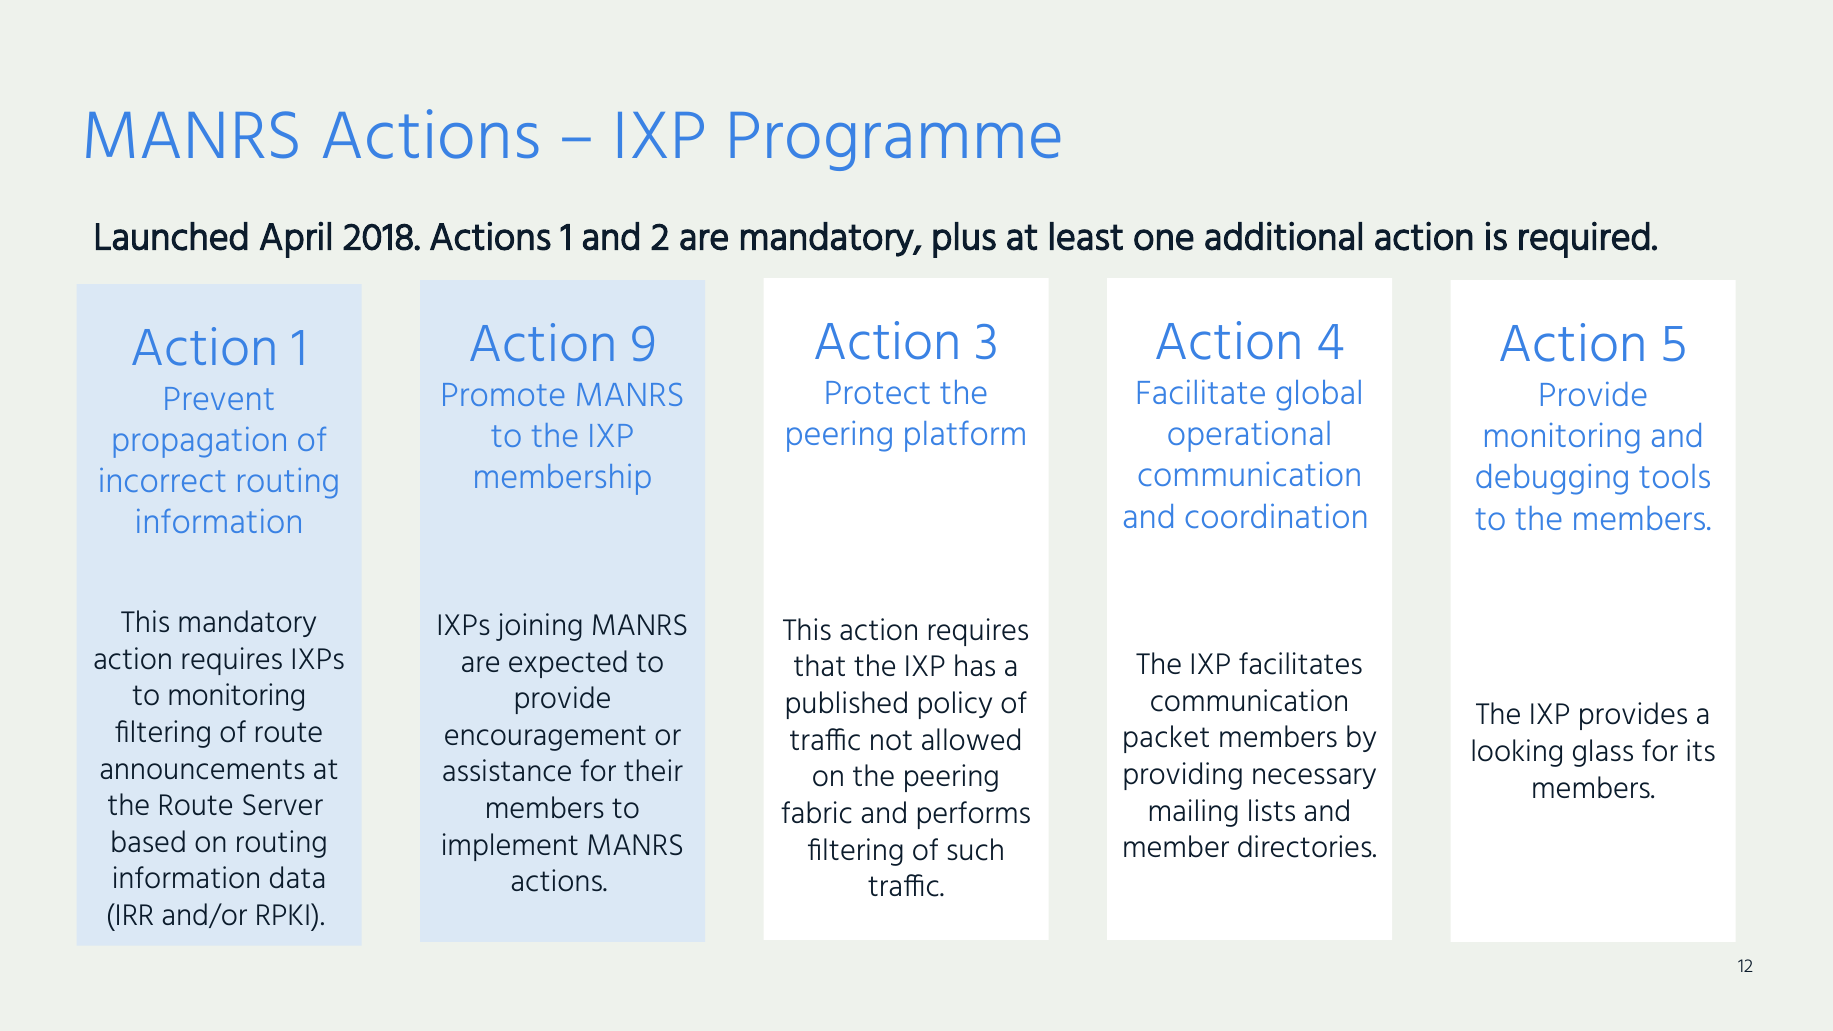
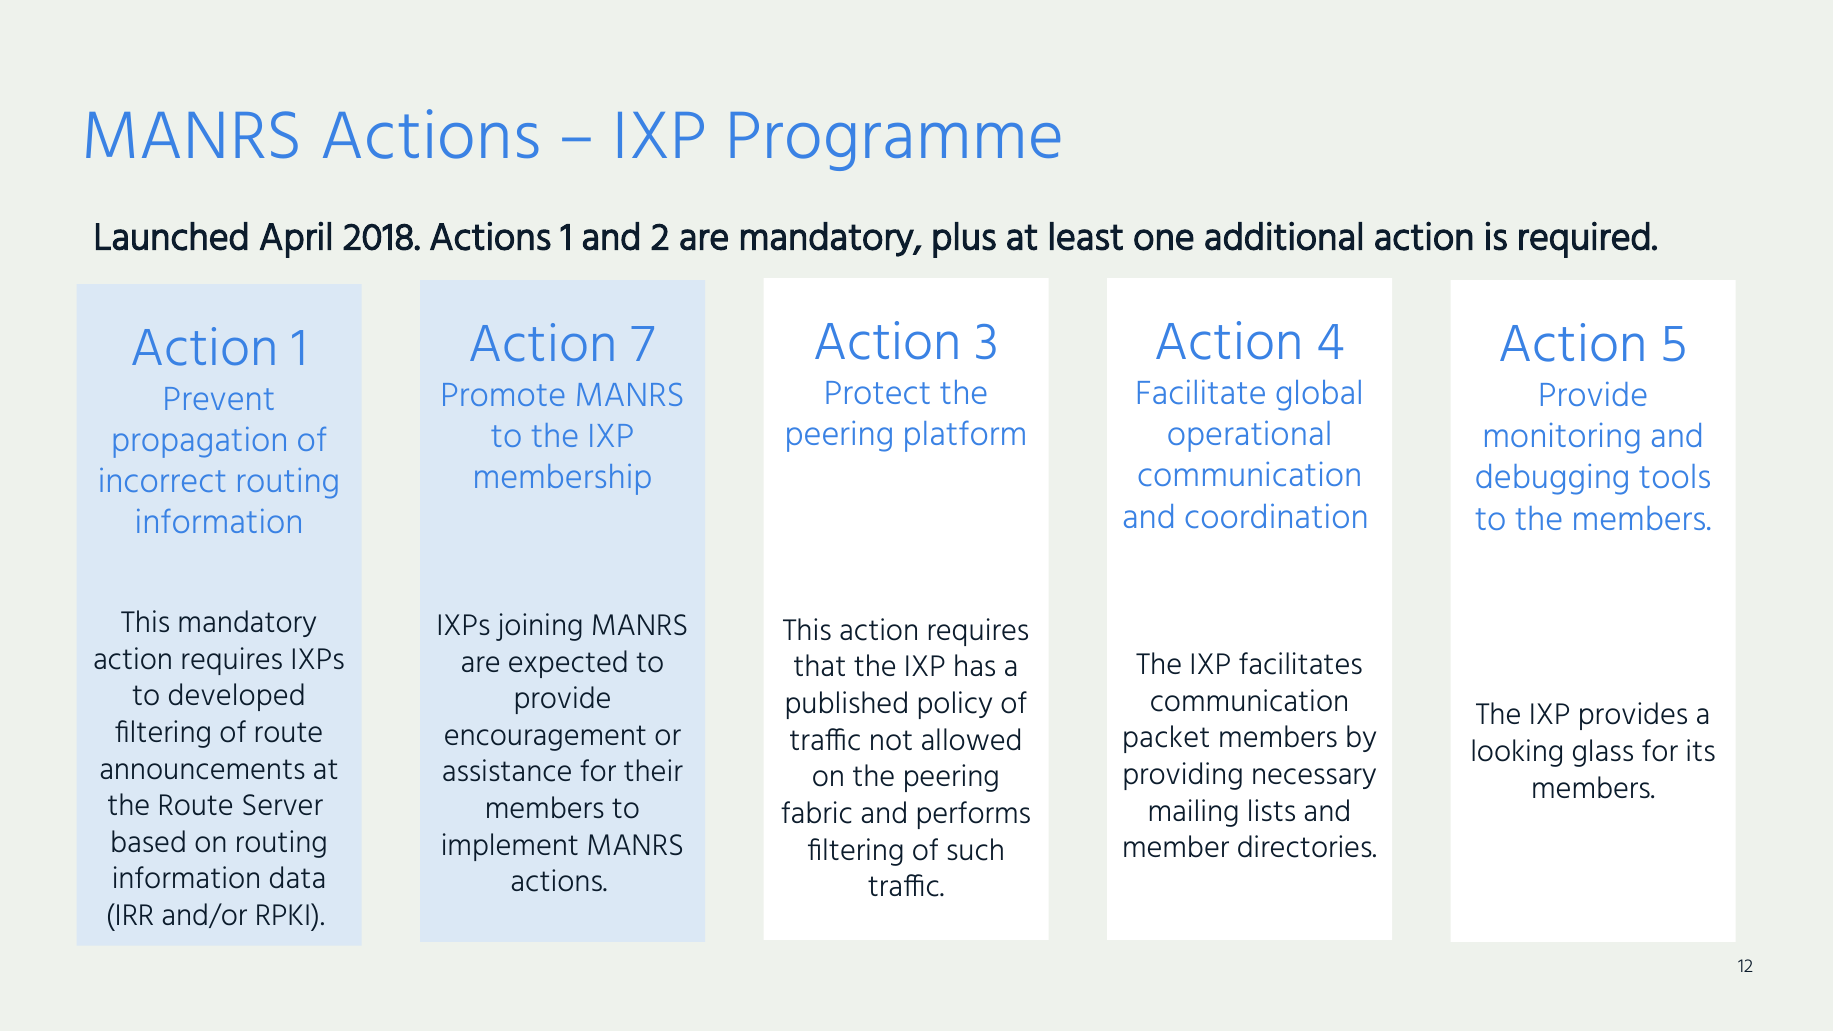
9: 9 -> 7 (643, 344)
to monitoring: monitoring -> developed (237, 696)
